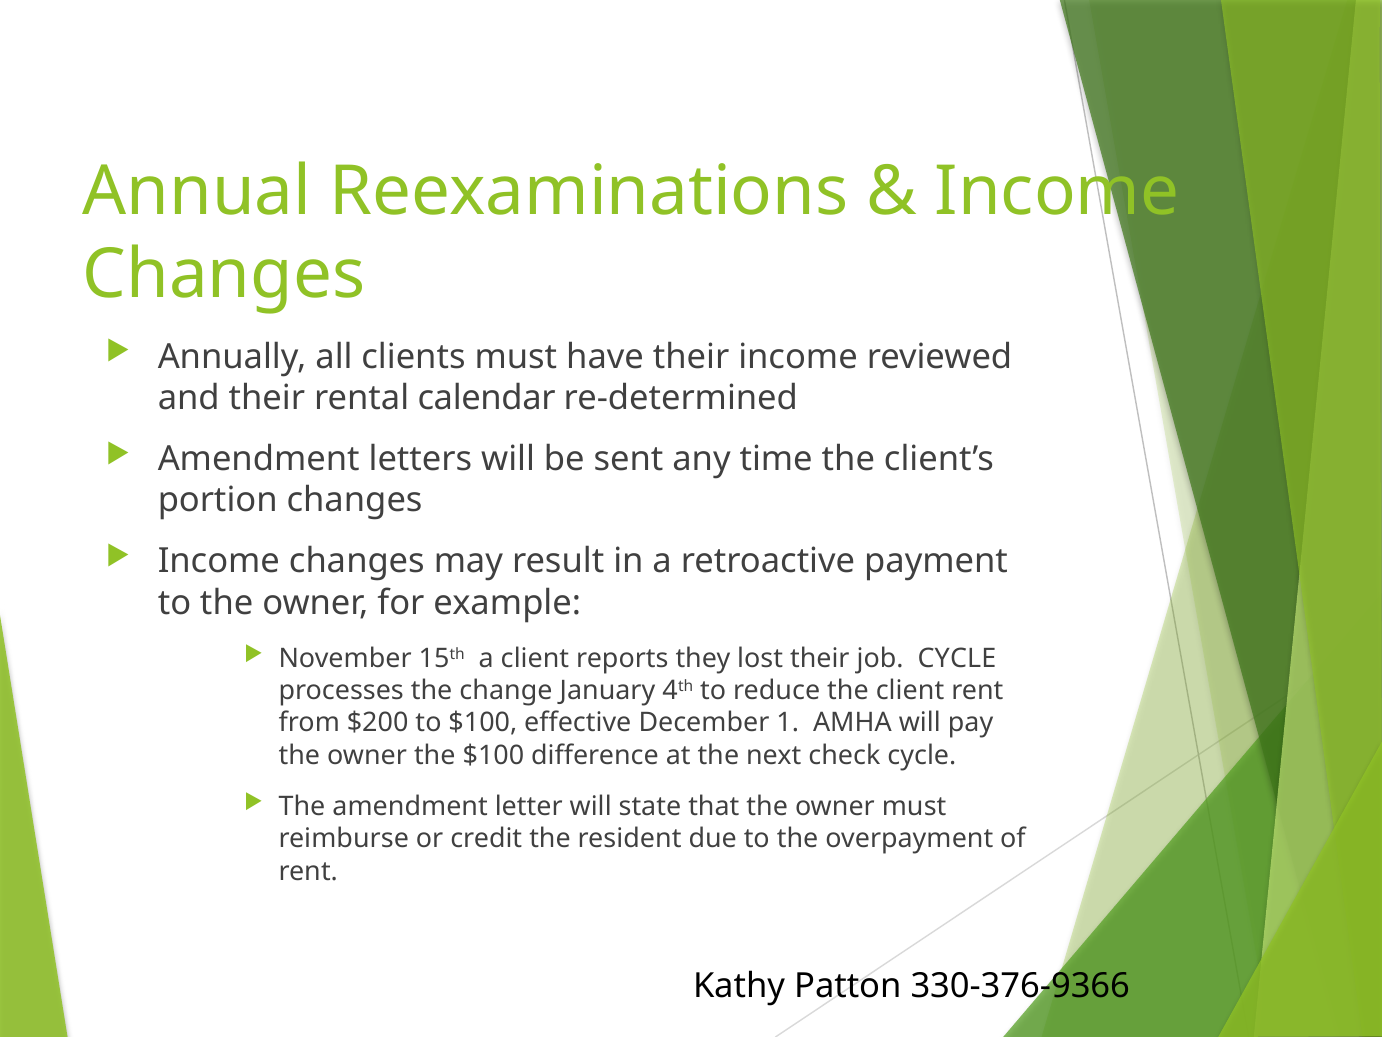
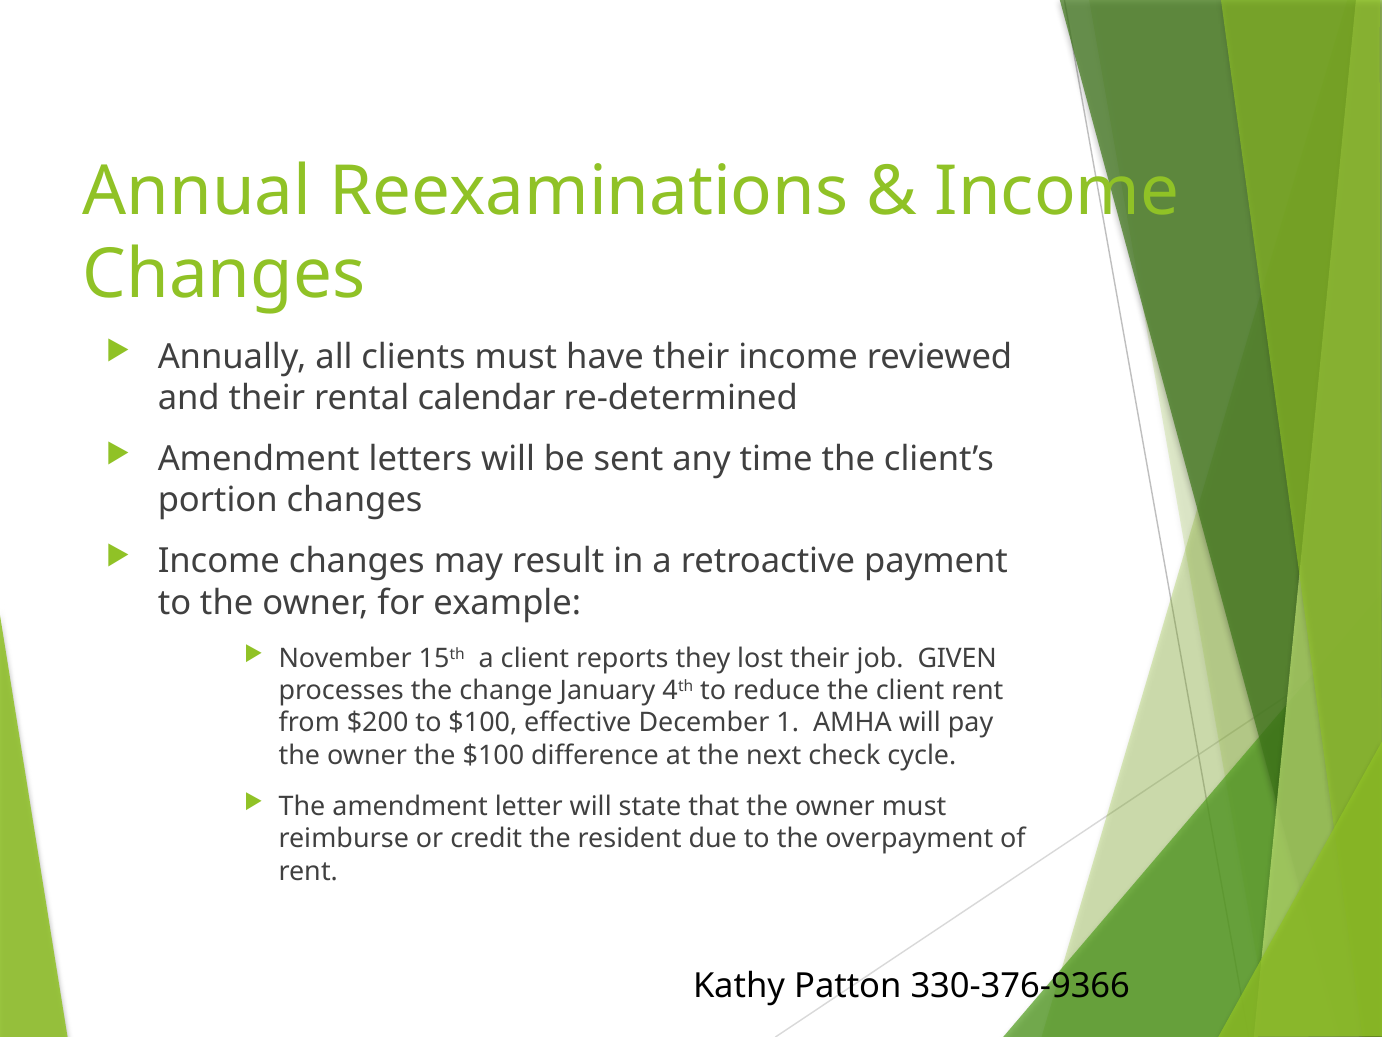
job CYCLE: CYCLE -> GIVEN (957, 658)
